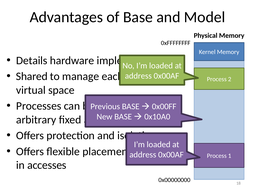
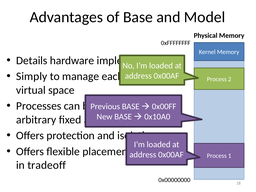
Shared: Shared -> Simply (32, 76)
accesses: accesses -> tradeoff (47, 165)
